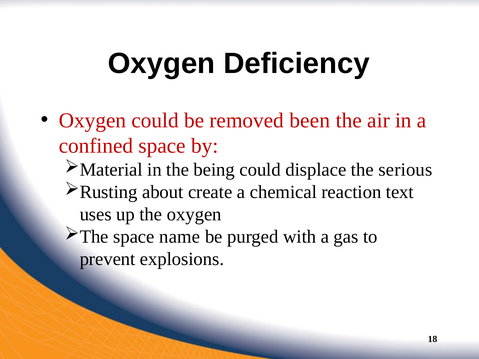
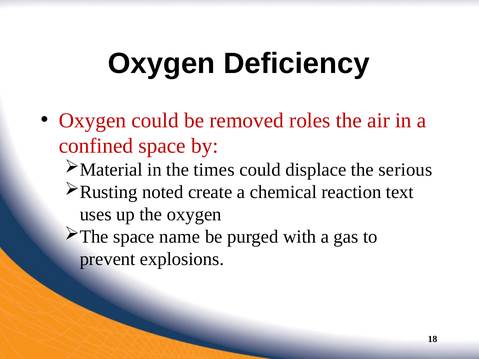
been: been -> roles (310, 120)
being: being -> times (214, 170)
about: about -> noted (163, 192)
